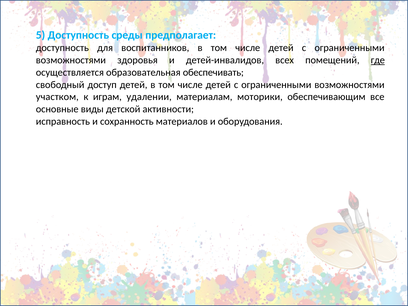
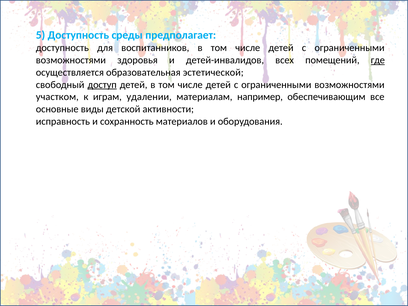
обеспечивать: обеспечивать -> эстетической (213, 72)
доступ underline: none -> present (102, 85)
моторики: моторики -> например (260, 97)
